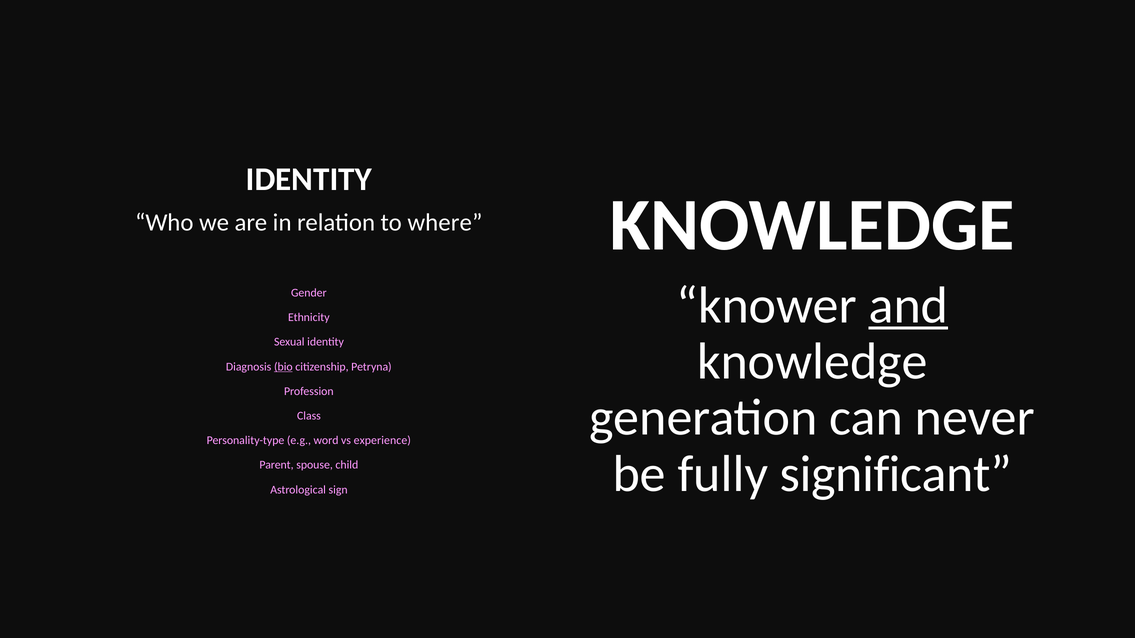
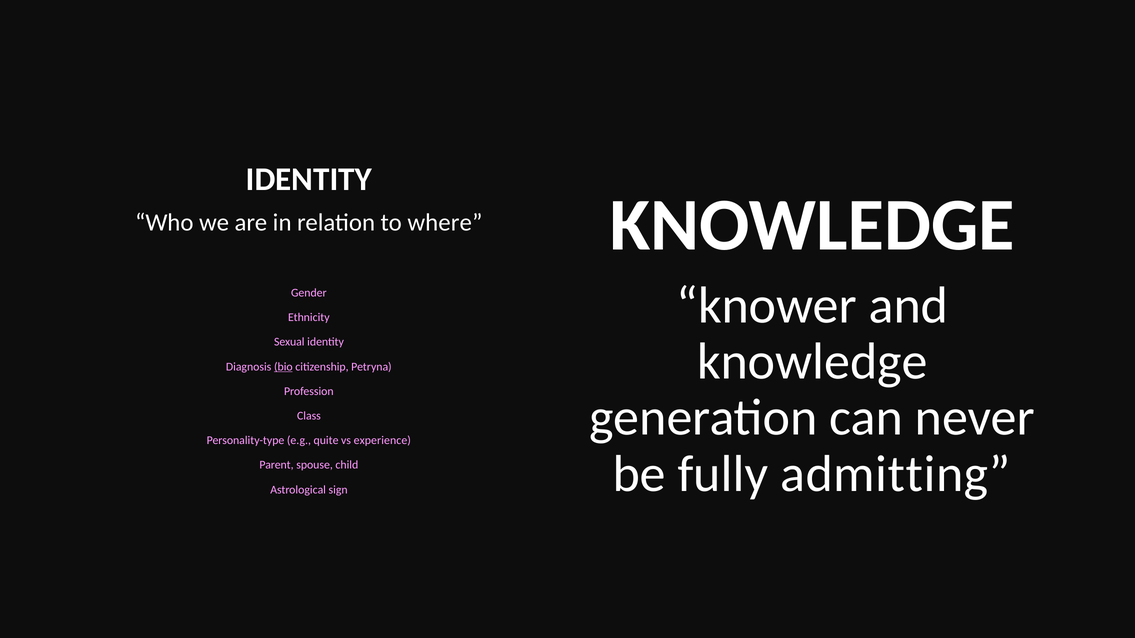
and underline: present -> none (908, 306)
word: word -> quite (326, 441)
significant: significant -> admitting (895, 474)
